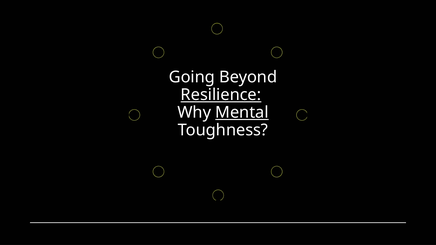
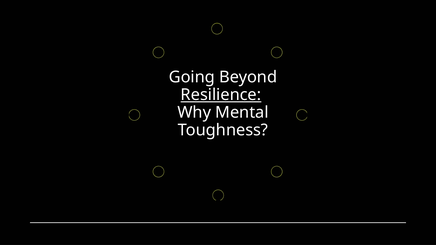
Mental underline: present -> none (242, 113)
